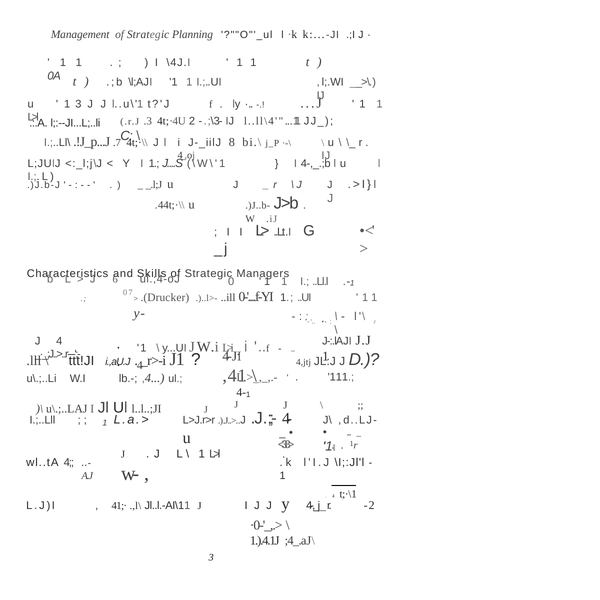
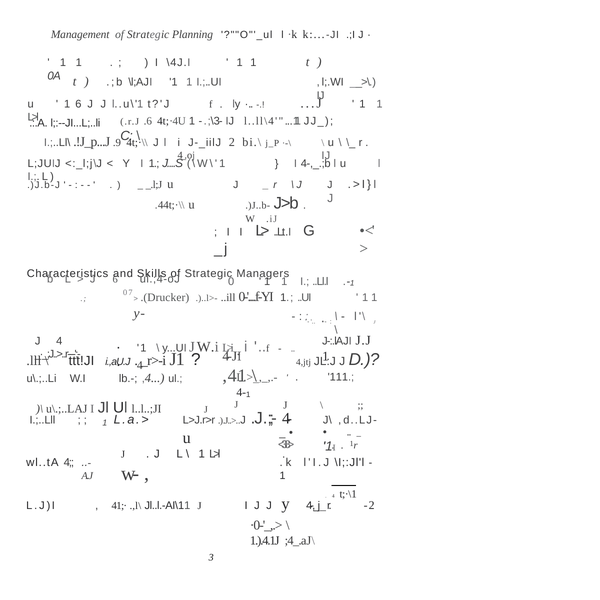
1 3: 3 -> 6 (78, 104)
.3: .3 -> .6 (148, 121)
4t;·4U 2: 2 -> 1 (192, 121)
.7: .7 -> .9 (117, 143)
8: 8 -> 2 (232, 142)
